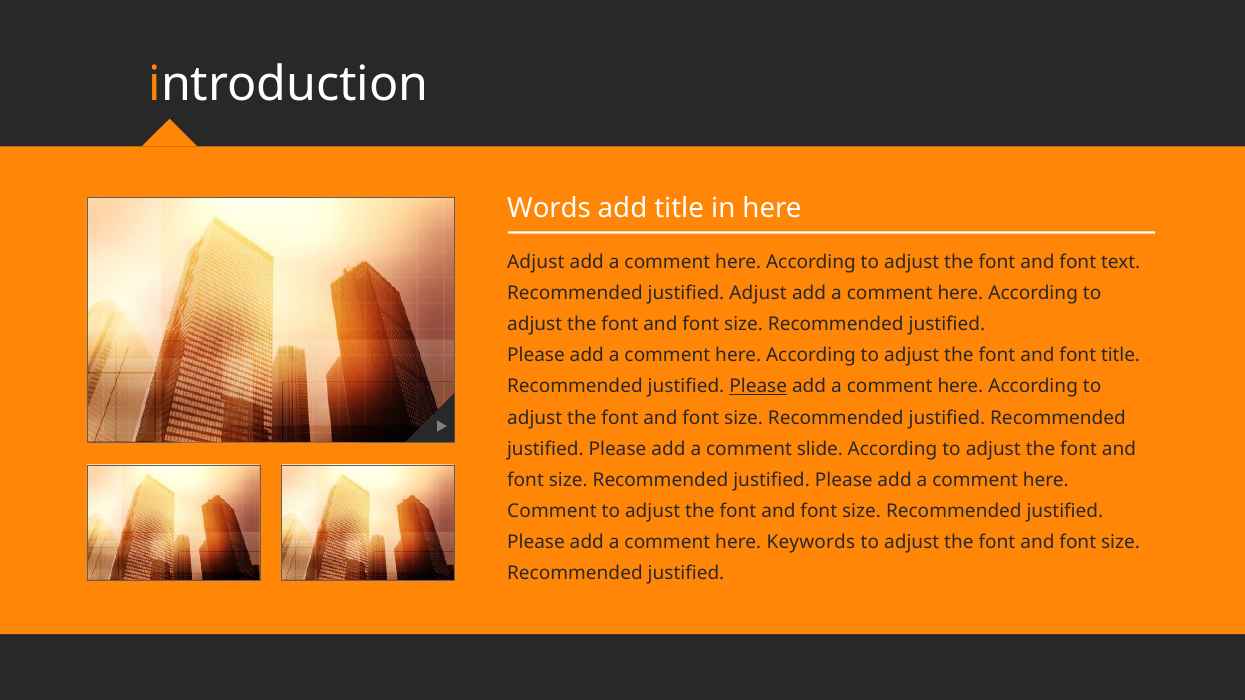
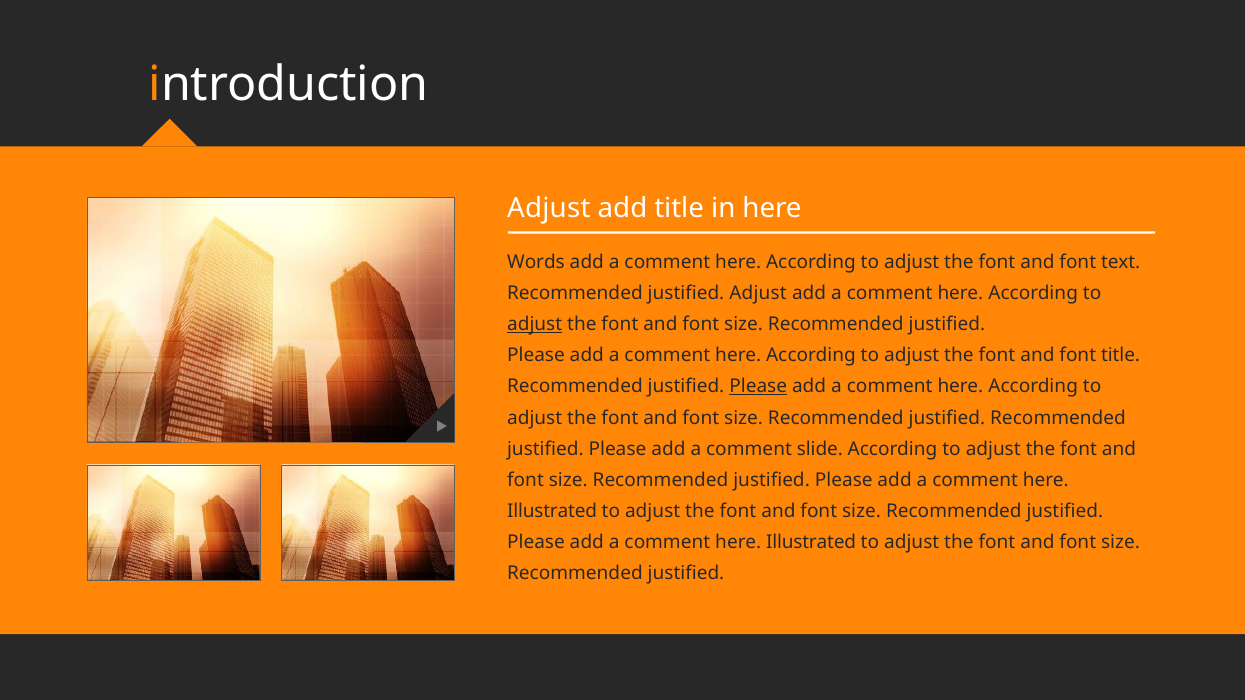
Words: Words -> Adjust (549, 208)
Adjust: Adjust -> Words (536, 262)
adjust underline: none -> present (535, 325)
Comment: Comment -> Illustrated (552, 511)
Keywords: Keywords -> Illustrated (811, 542)
